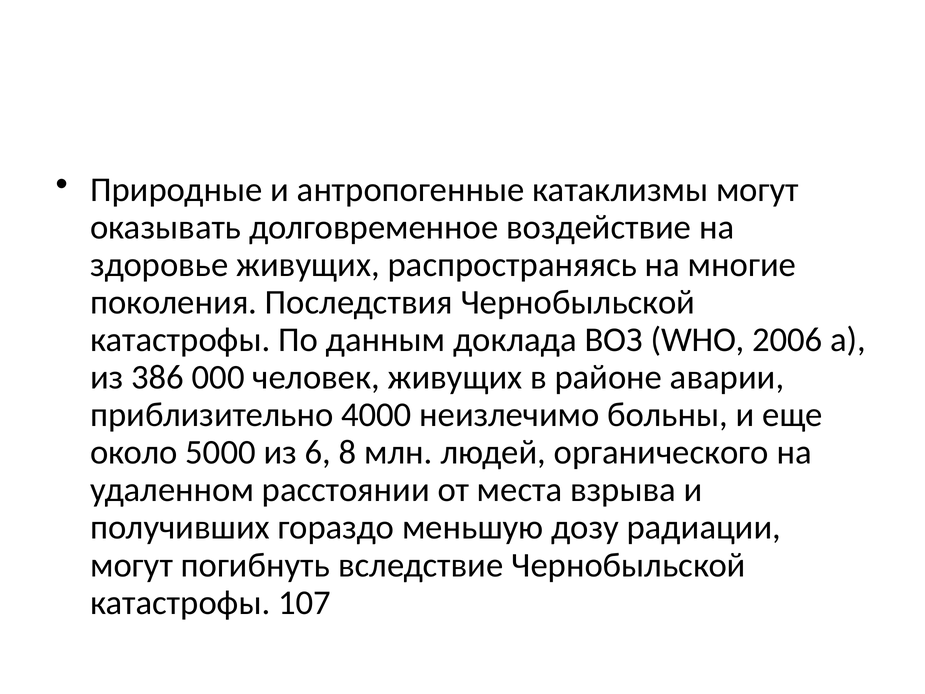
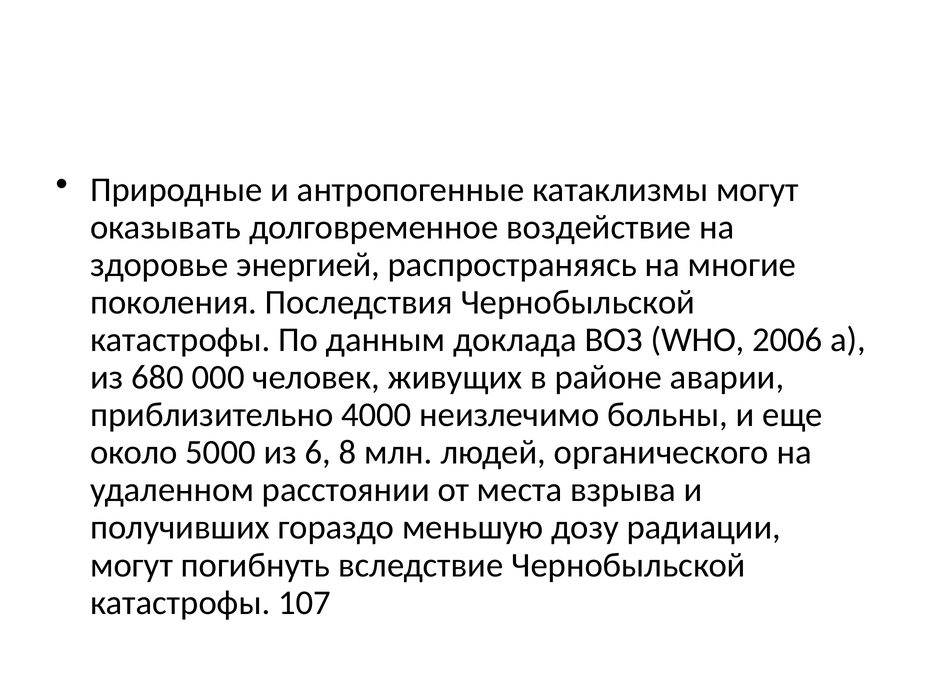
здоровье живущих: живущих -> энергией (308, 265)
386: 386 -> 680 (158, 377)
